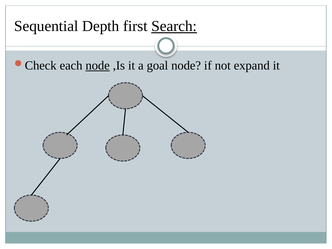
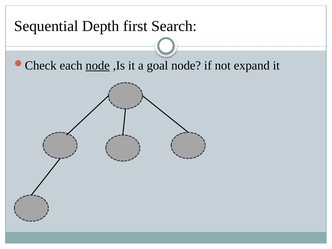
Search underline: present -> none (174, 26)
